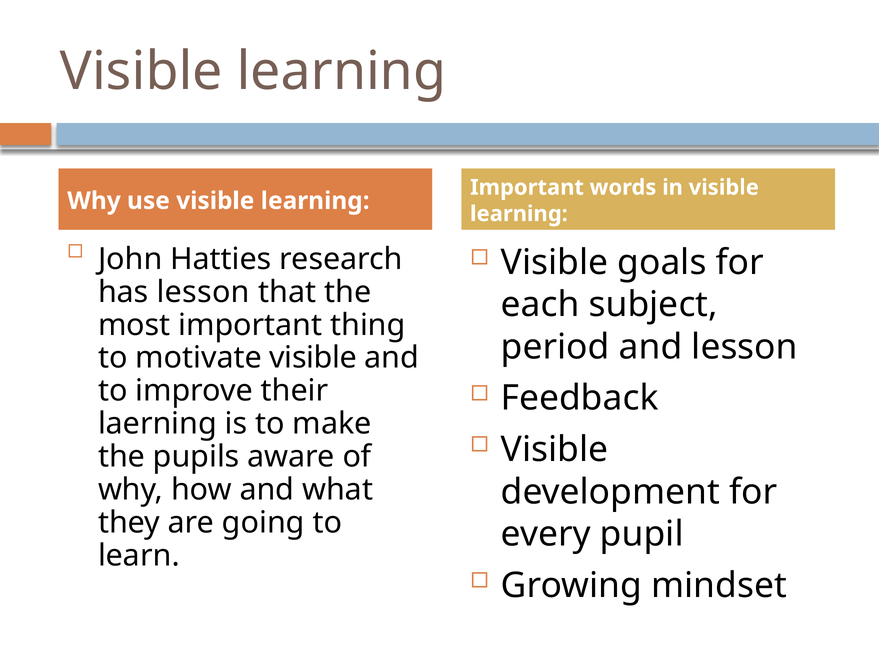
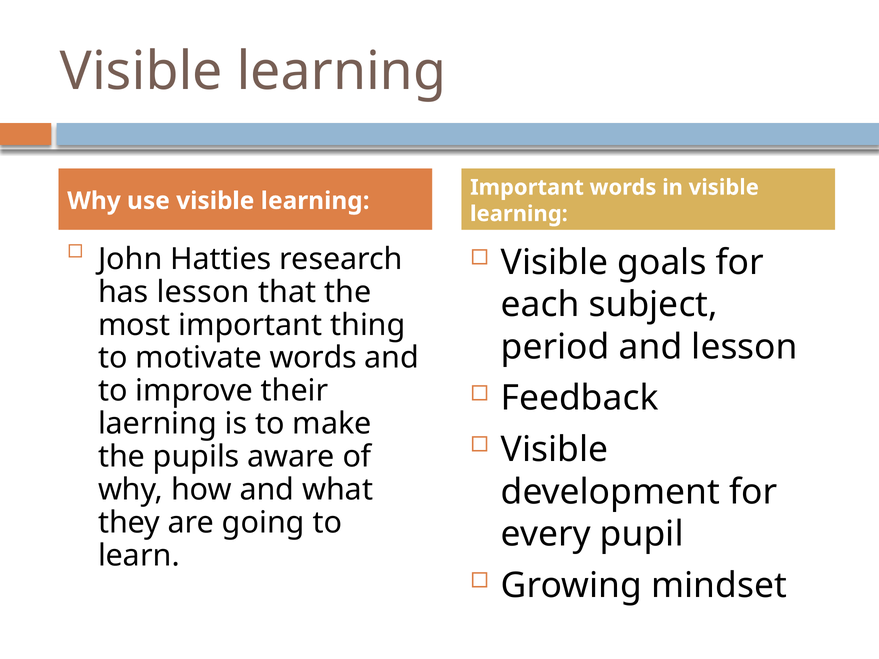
motivate visible: visible -> words (313, 358)
